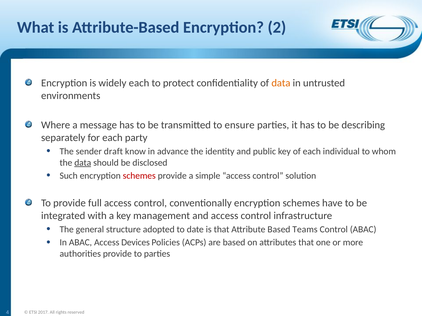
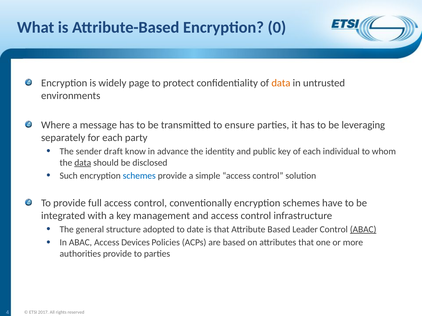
2: 2 -> 0 (277, 28)
widely each: each -> page (139, 83)
describing: describing -> leveraging (363, 125)
schemes colour: red -> blue (139, 176)
Teams: Teams -> Leader (305, 230)
ABAC underline: none -> present (363, 230)
